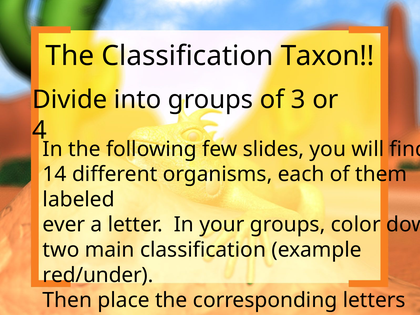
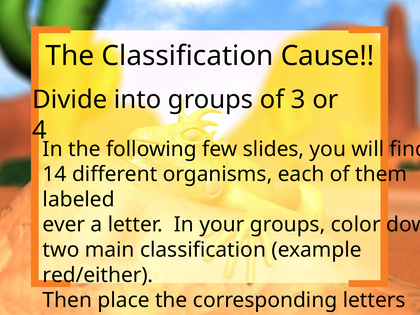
Taxon: Taxon -> Cause (328, 56)
red/under: red/under -> red/either (98, 275)
